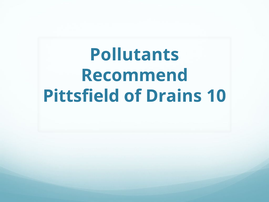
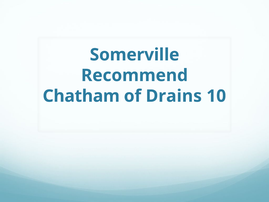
Pollutants: Pollutants -> Somerville (135, 55)
Pittsfield: Pittsfield -> Chatham (81, 96)
